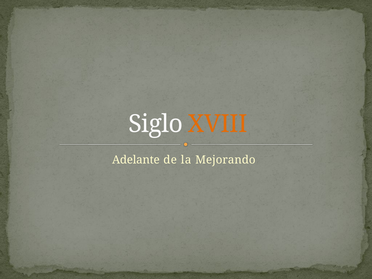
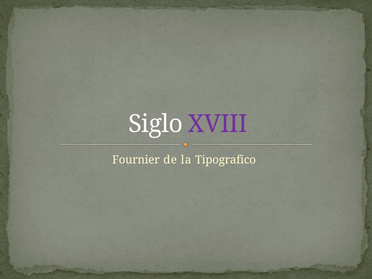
XVIII colour: orange -> purple (218, 124)
Adelante: Adelante -> Fournier (136, 160)
Mejorando: Mejorando -> Tipografico (225, 160)
